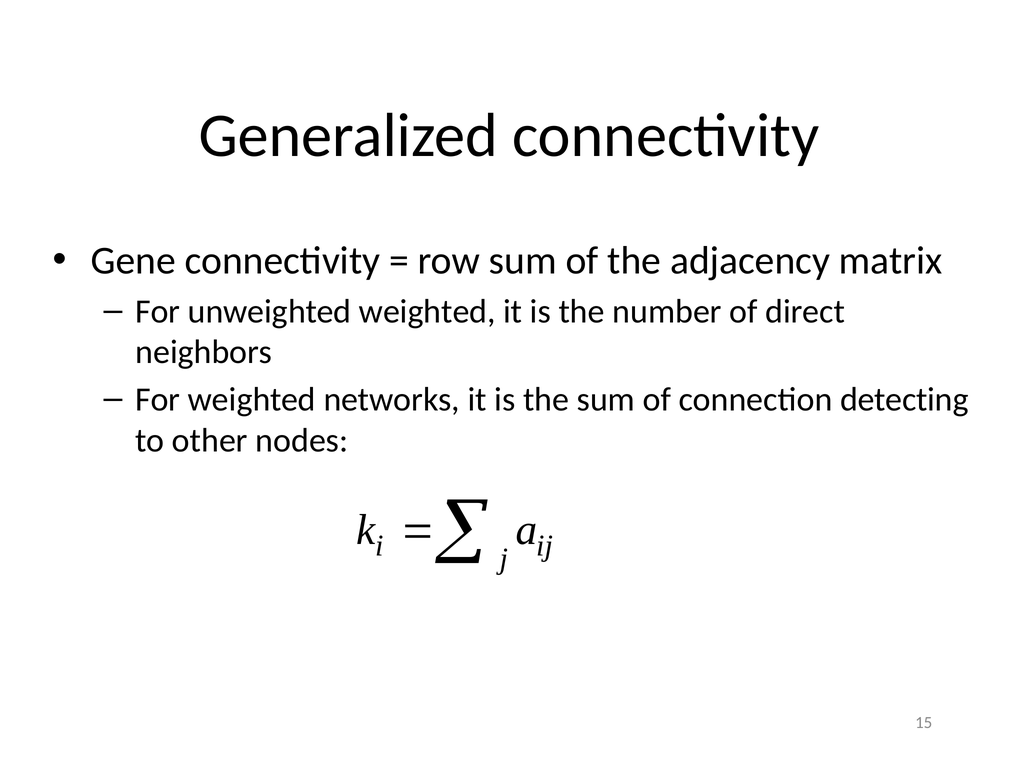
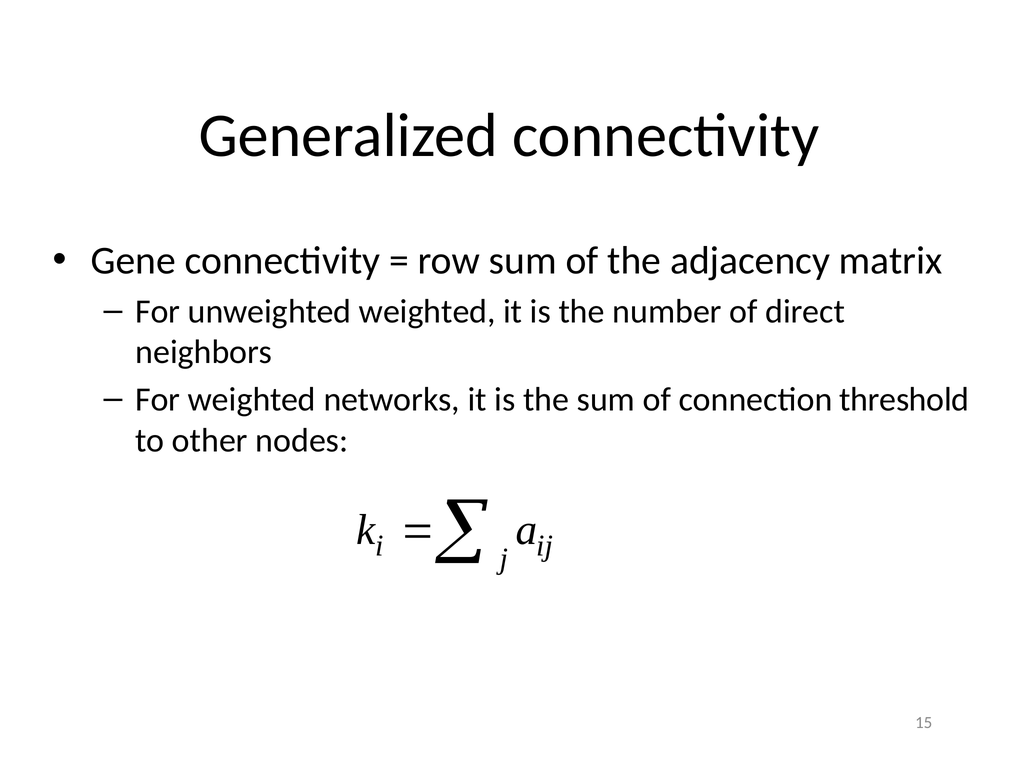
detecting: detecting -> threshold (904, 400)
